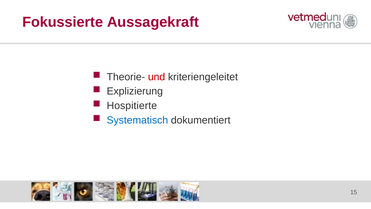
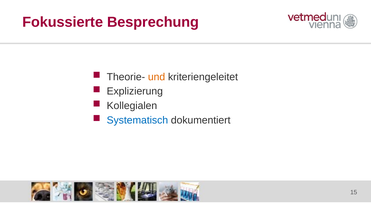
Aussagekraft: Aussagekraft -> Besprechung (153, 22)
und colour: red -> orange (157, 77)
Hospitierte: Hospitierte -> Kollegialen (132, 106)
